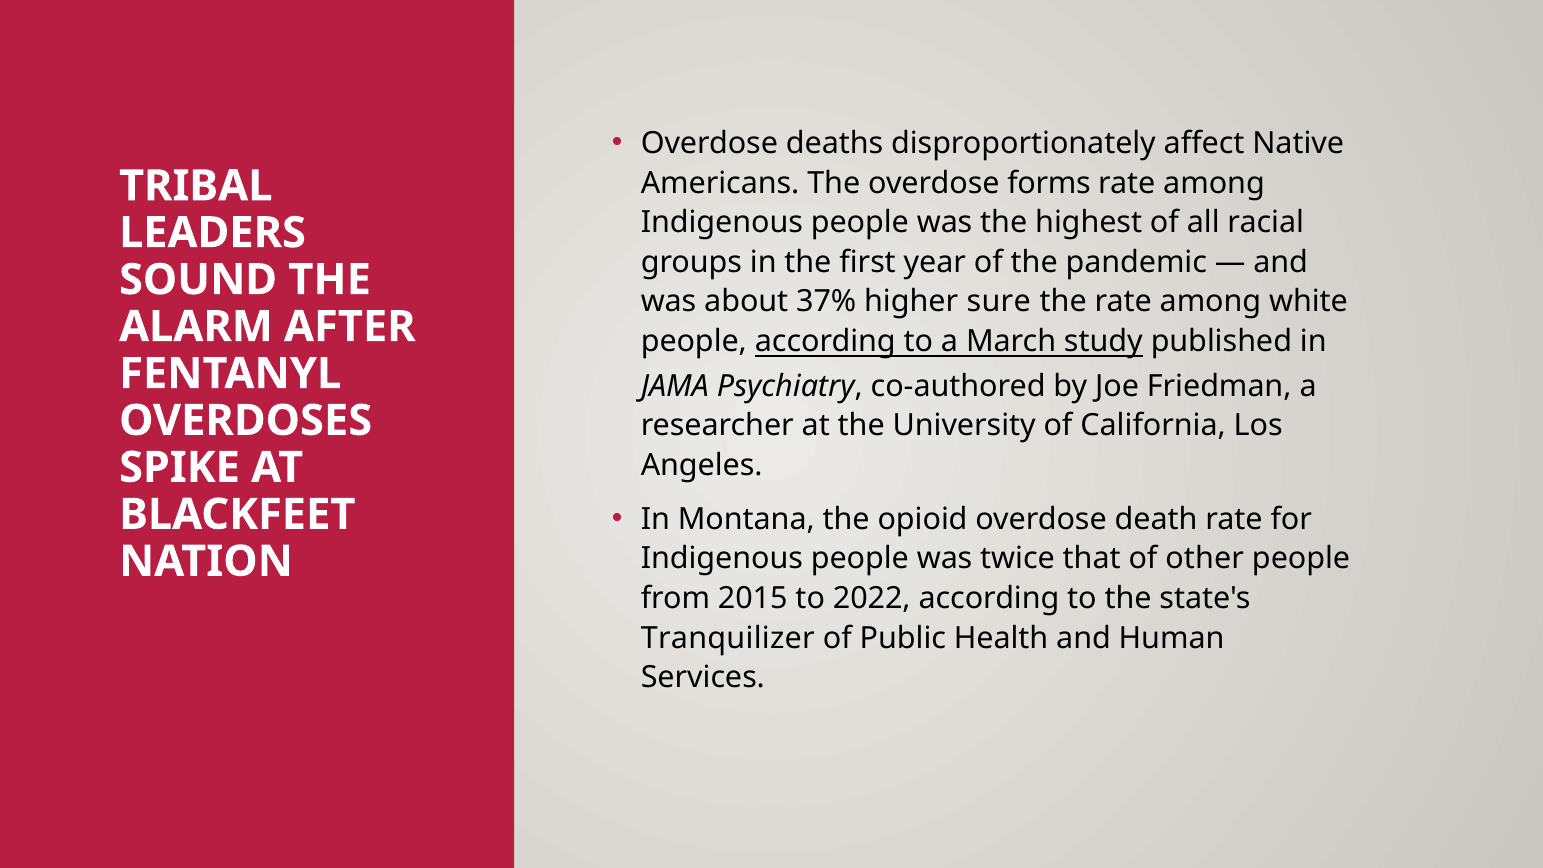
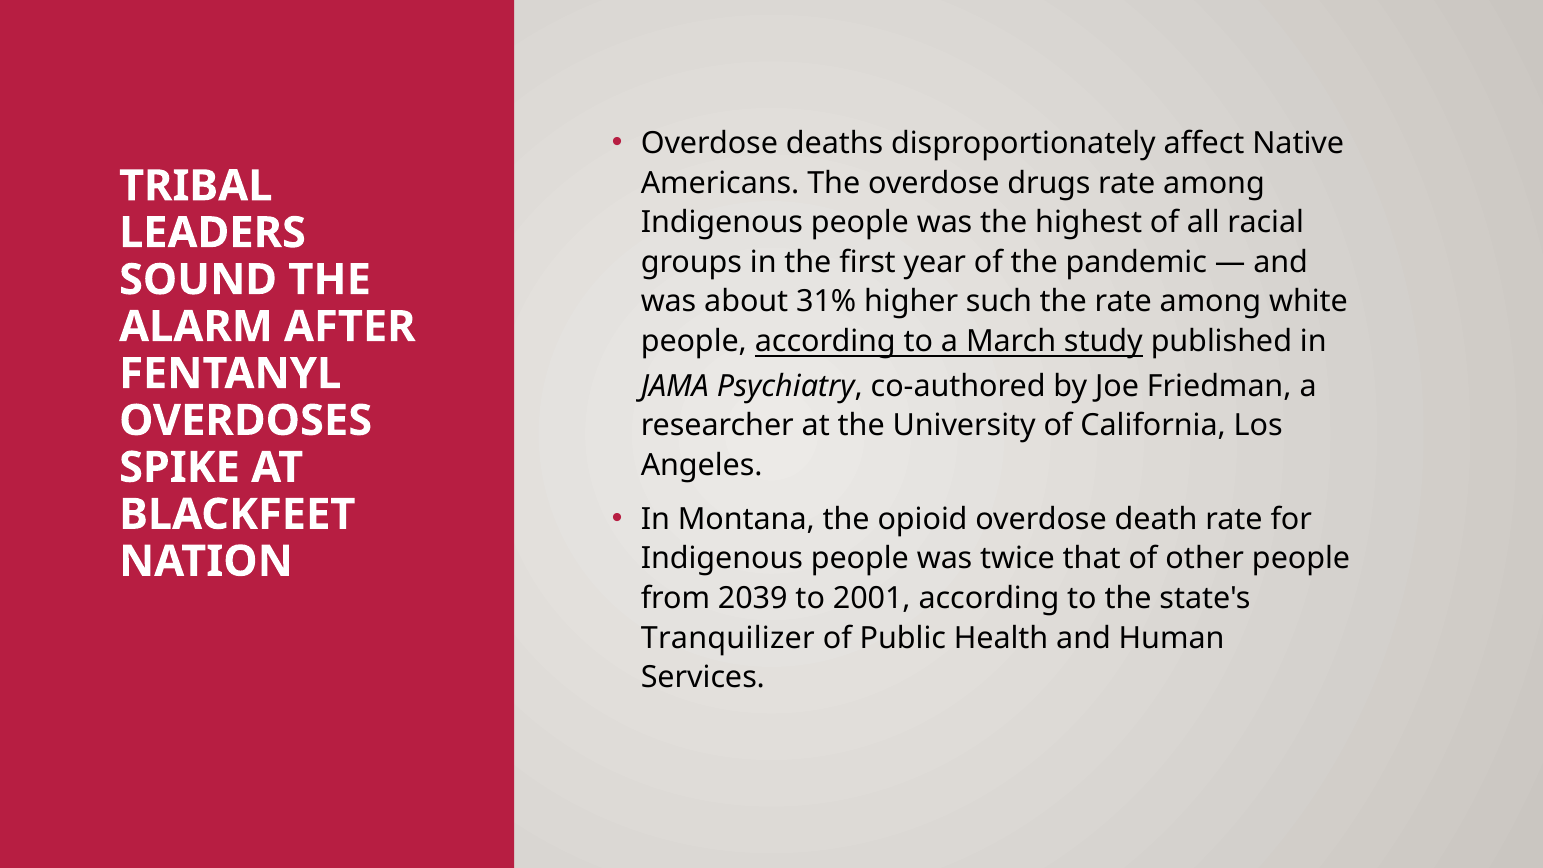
forms: forms -> drugs (1049, 183)
37%: 37% -> 31% (826, 302)
sure: sure -> such (999, 302)
2015: 2015 -> 2039 (753, 598)
2022: 2022 -> 2001 (872, 598)
